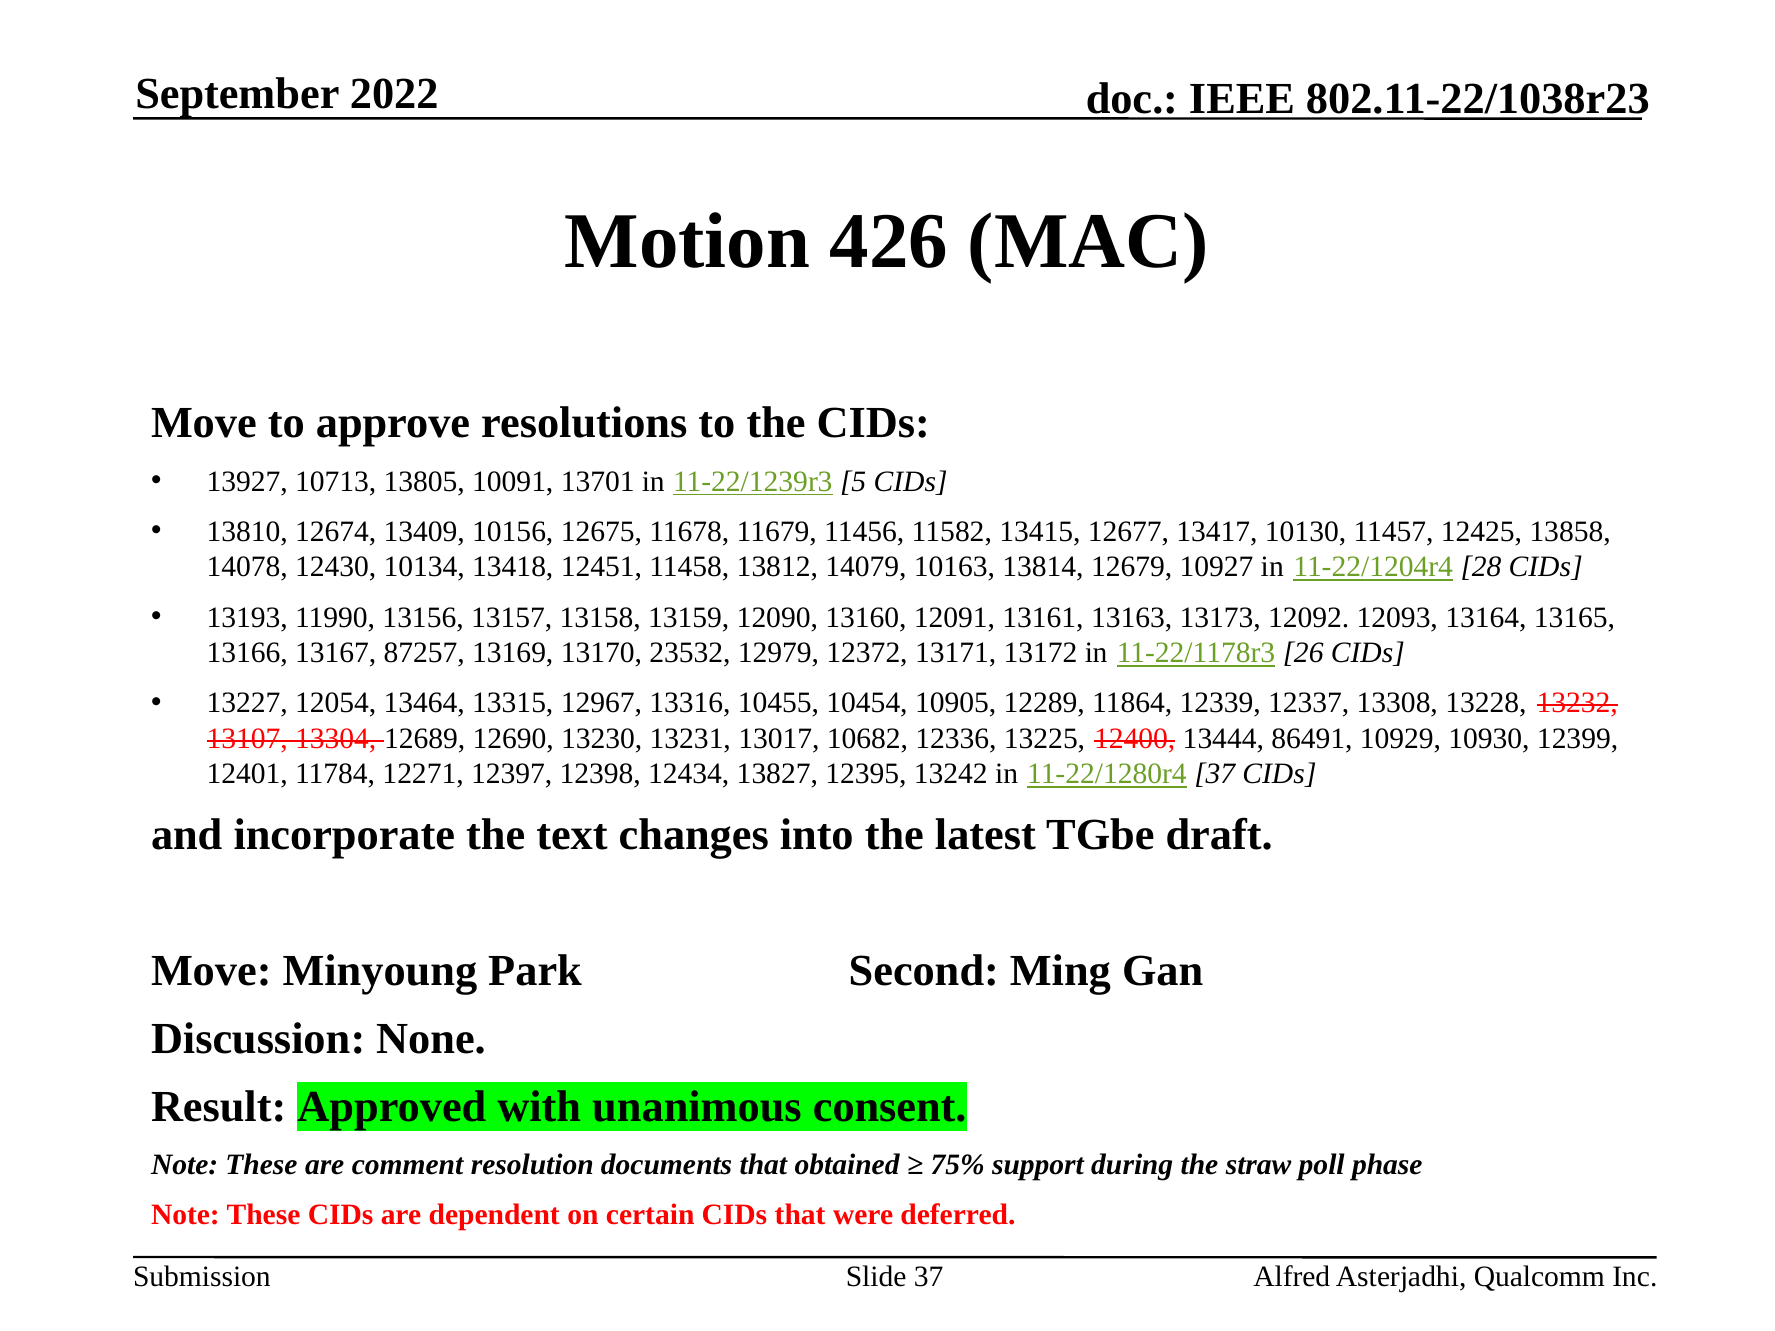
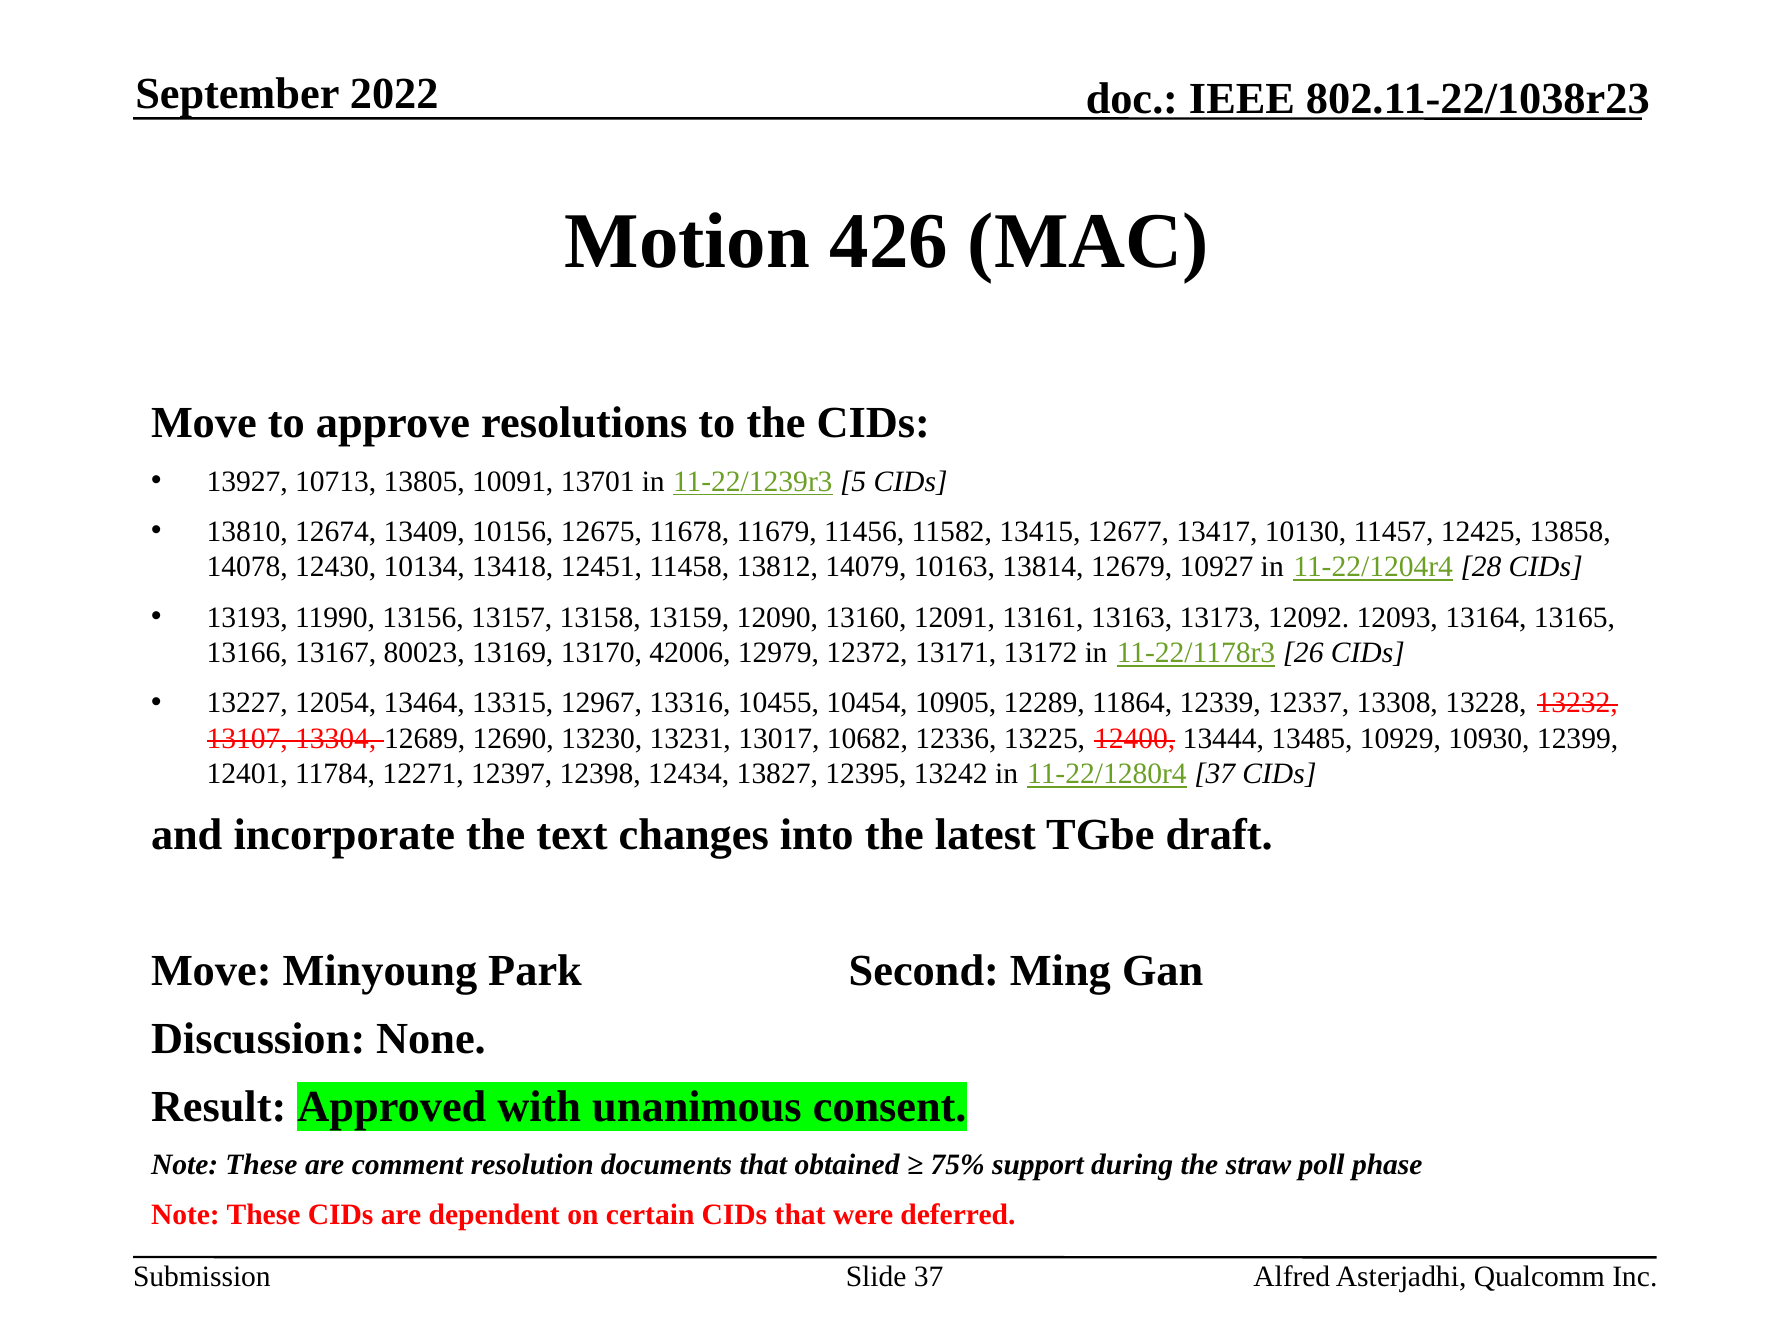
87257: 87257 -> 80023 (424, 653)
23532: 23532 -> 42006 (690, 653)
86491: 86491 -> 13485 (1312, 739)
